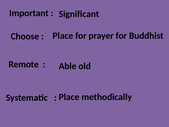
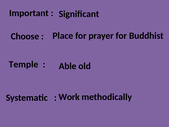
Remote: Remote -> Temple (24, 64)
Place: Place -> Work (69, 97)
